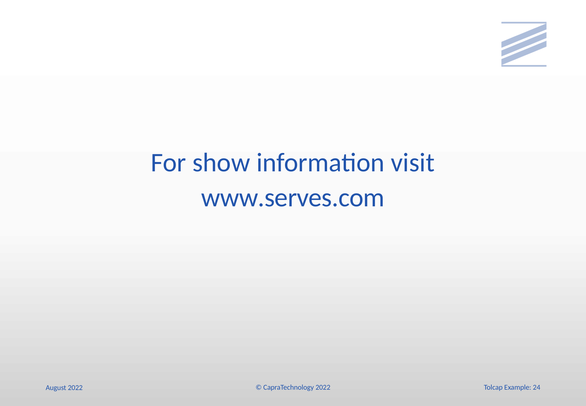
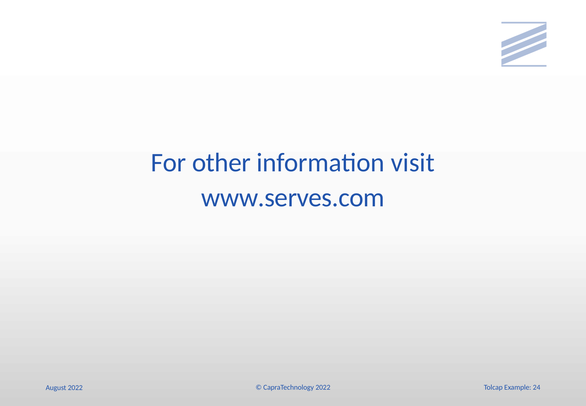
show: show -> other (221, 162)
